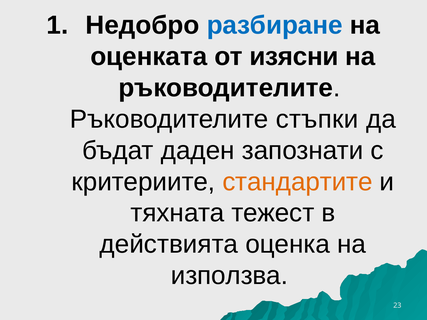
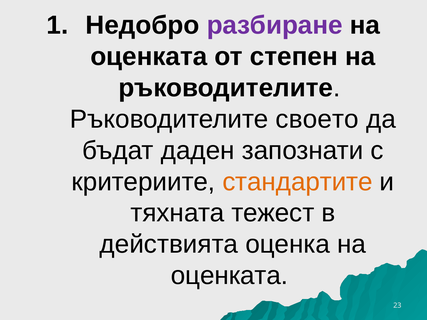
разбиране colour: blue -> purple (275, 25)
изясни: изясни -> степен (294, 57)
стъпки: стъпки -> своето (317, 119)
използва: използва -> оценката (229, 276)
